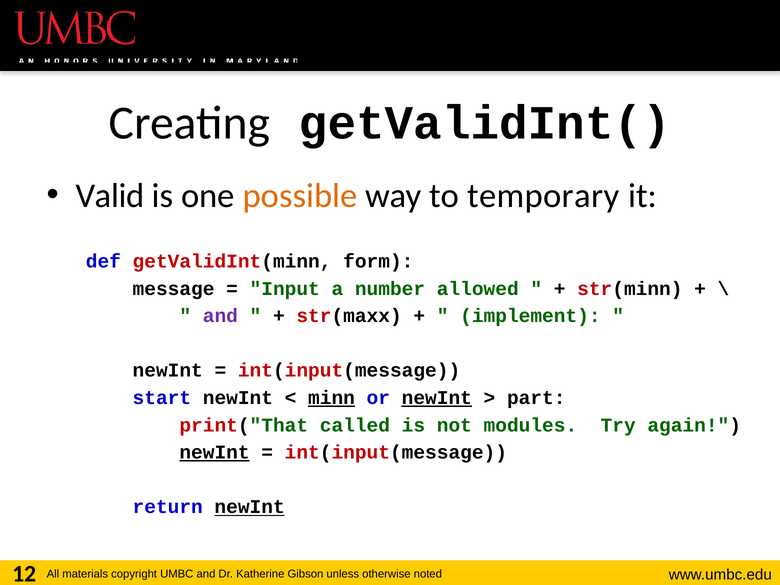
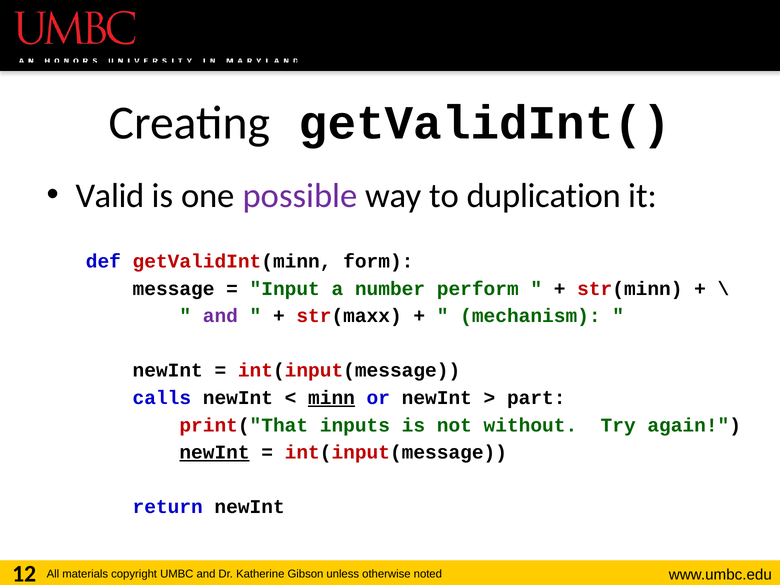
possible colour: orange -> purple (300, 196)
temporary: temporary -> duplication (544, 196)
allowed: allowed -> perform (478, 289)
implement: implement -> mechanism (530, 316)
start: start -> calls (162, 398)
newInt underline: present -> none (437, 398)
called: called -> inputs (355, 425)
modules: modules -> without (530, 425)
newInt underline: present -> none (250, 507)
